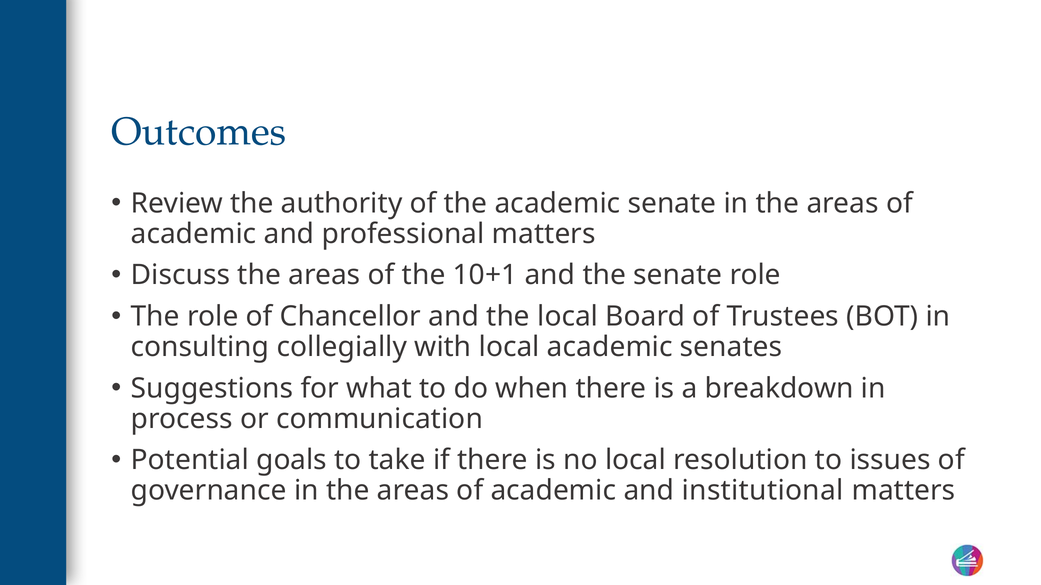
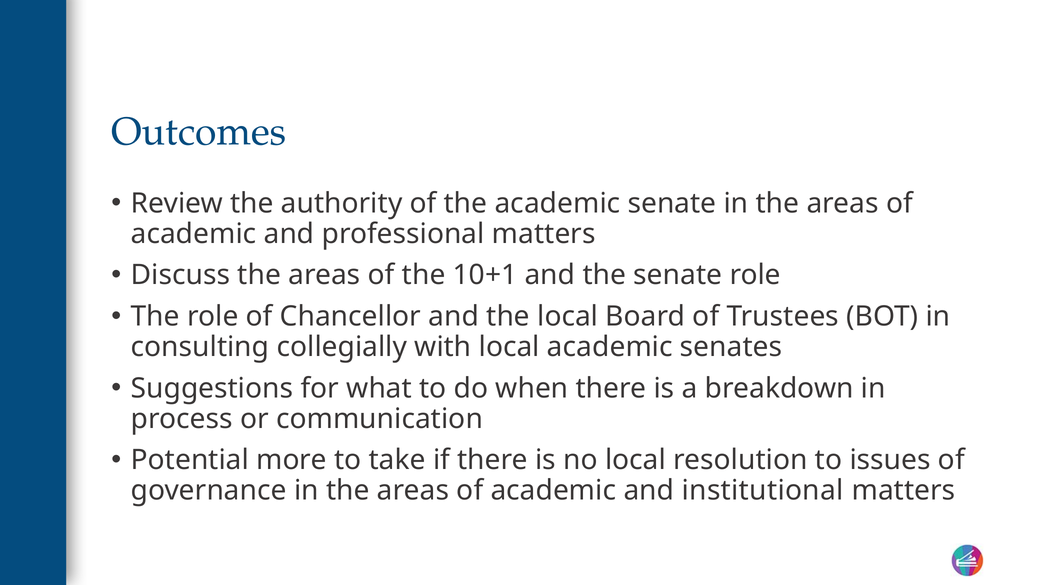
goals: goals -> more (292, 460)
